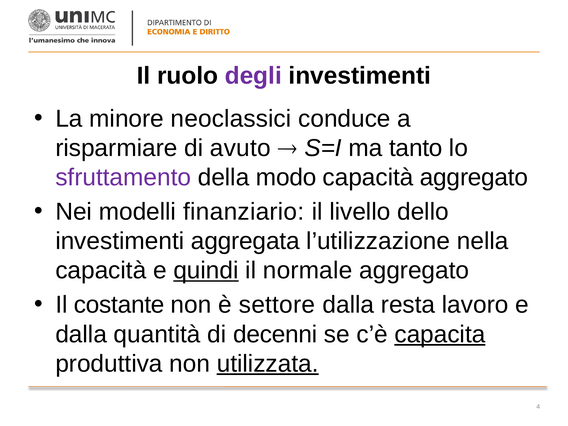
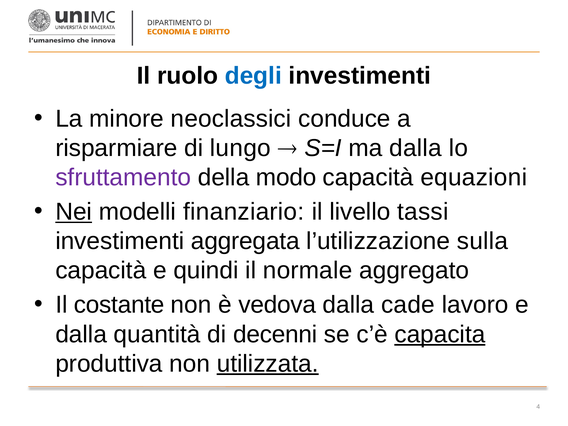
degli colour: purple -> blue (253, 76)
avuto: avuto -> lungo (240, 148)
ma tanto: tanto -> dalla (416, 148)
capacità aggregato: aggregato -> equazioni (474, 177)
Nei underline: none -> present (74, 212)
dello: dello -> tassi (423, 212)
nella: nella -> sulla (483, 241)
quindi underline: present -> none (206, 270)
settore: settore -> vedova (277, 305)
resta: resta -> cade (408, 305)
